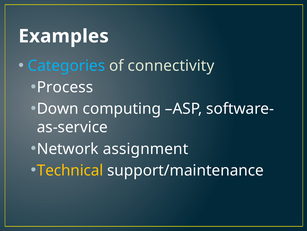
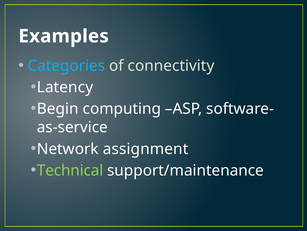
Process: Process -> Latency (65, 87)
Down: Down -> Begin (58, 109)
Technical colour: yellow -> light green (70, 170)
